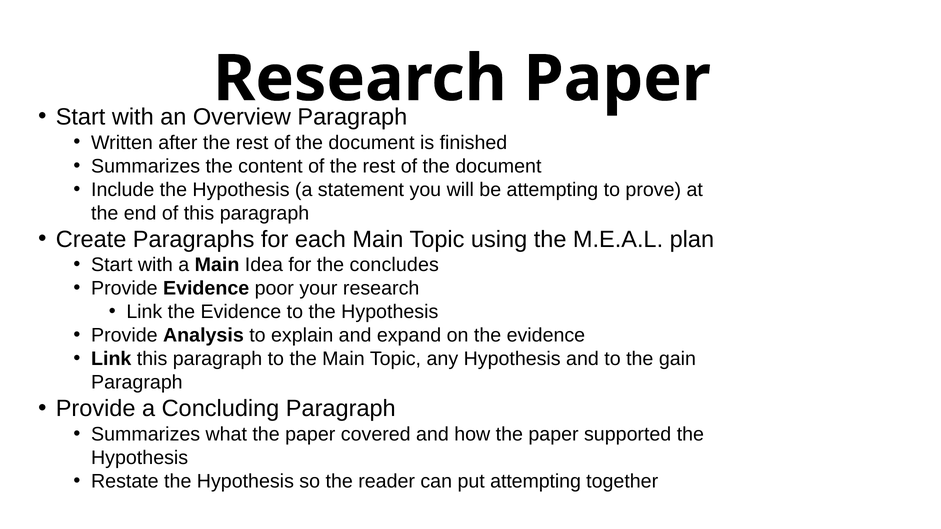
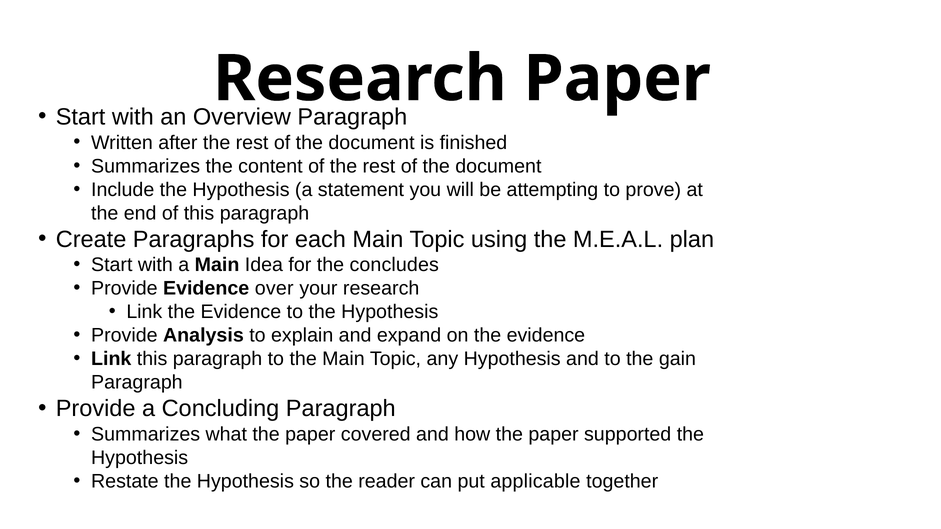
poor: poor -> over (274, 289)
put attempting: attempting -> applicable (535, 482)
